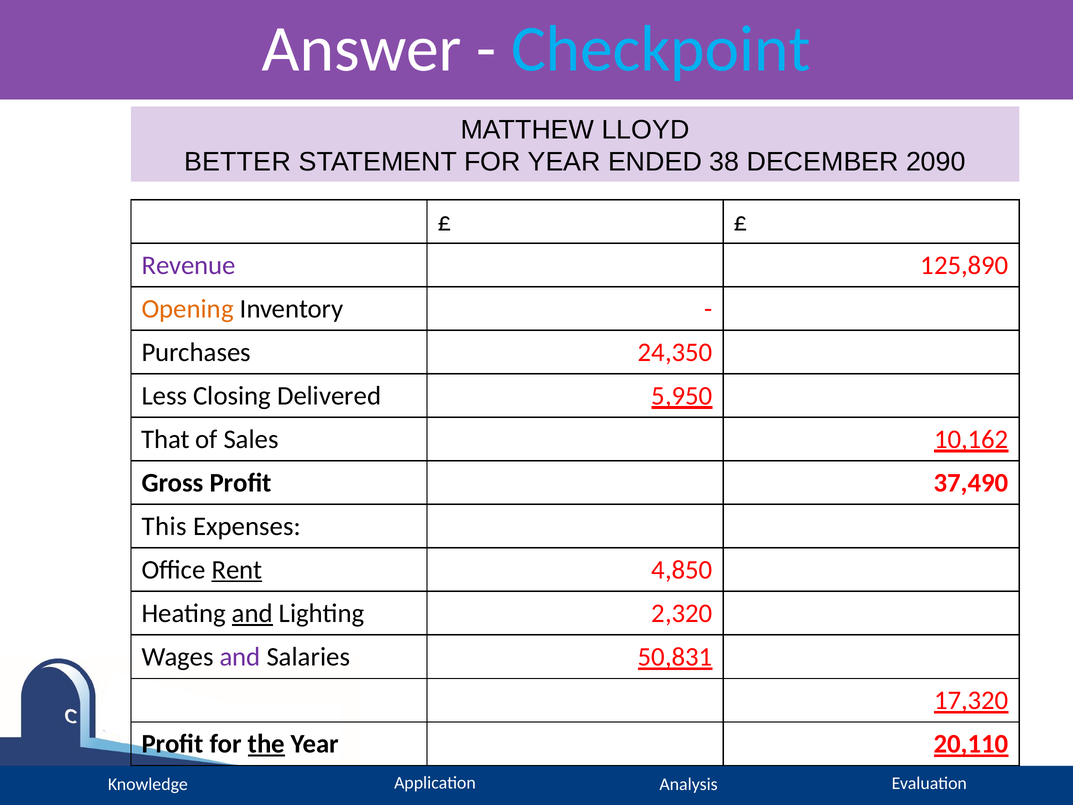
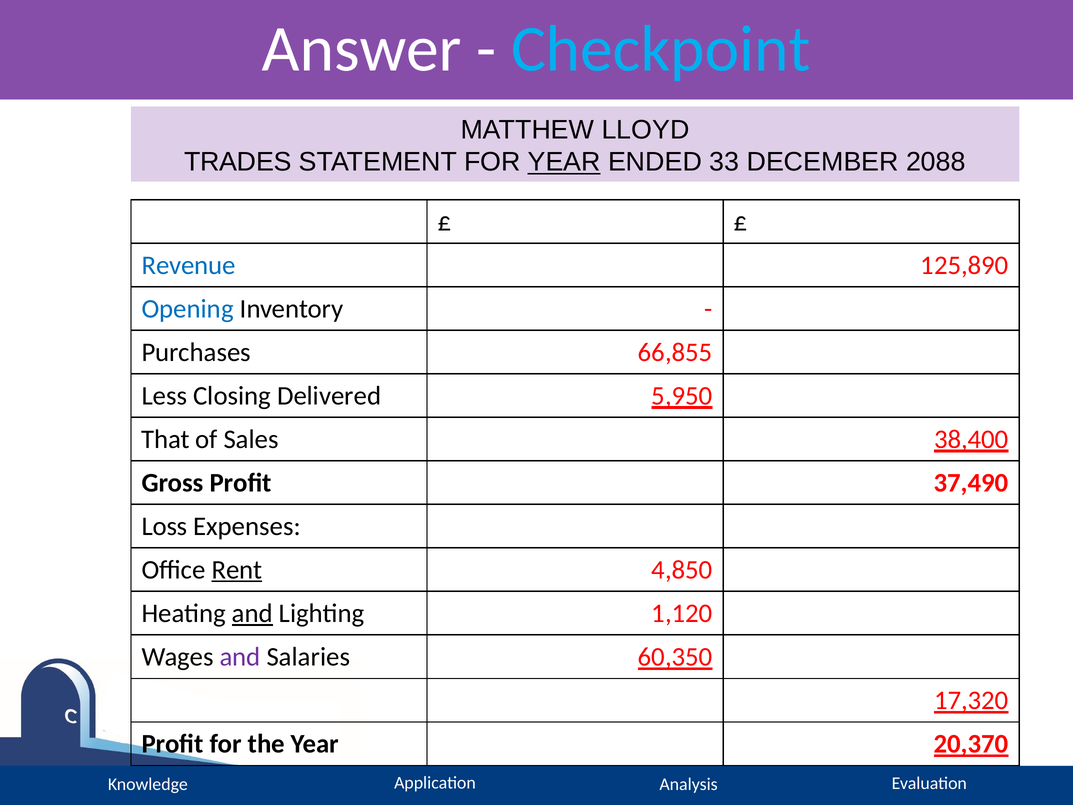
BETTER: BETTER -> TRADES (238, 162)
YEAR underline: none -> present (564, 162)
38: 38 -> 33 (724, 162)
2090: 2090 -> 2088 (936, 162)
Revenue colour: purple -> blue (189, 265)
Opening colour: orange -> blue (188, 309)
24,350: 24,350 -> 66,855 (675, 352)
10,162: 10,162 -> 38,400 (971, 439)
This: This -> Loss (165, 526)
2,320: 2,320 -> 1,120 (682, 613)
50,831: 50,831 -> 60,350 (675, 657)
the underline: present -> none (266, 744)
20,110: 20,110 -> 20,370 (971, 744)
